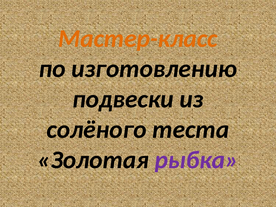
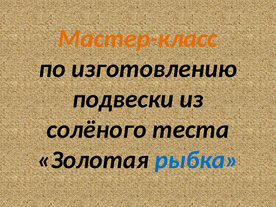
рыбка colour: purple -> blue (197, 160)
